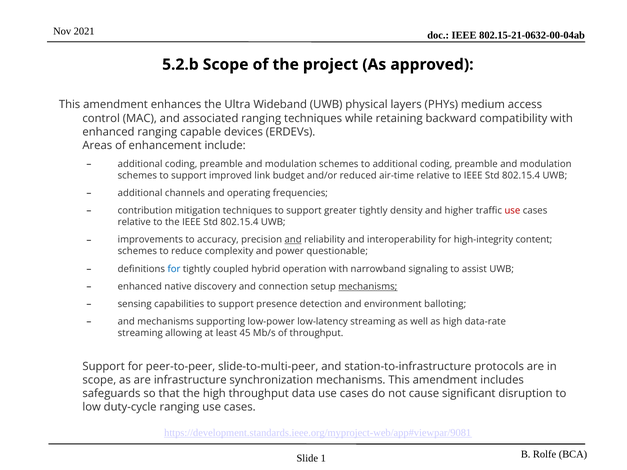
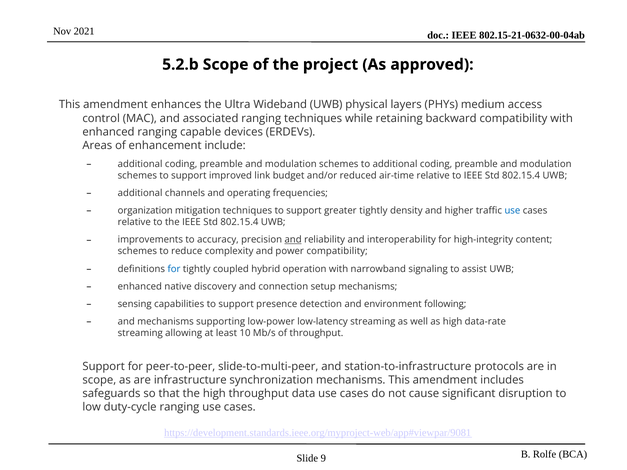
contribution: contribution -> organization (145, 211)
use colour: red -> blue (512, 211)
power questionable: questionable -> compatibility (337, 251)
mechanisms underline: present -> none (368, 287)
balloting: balloting -> following (445, 304)
45: 45 -> 10 (245, 333)
1: 1 -> 9 (323, 458)
